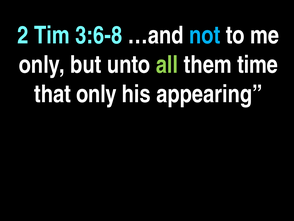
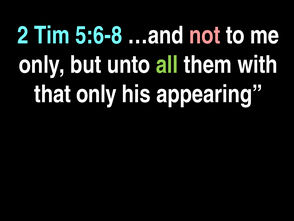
3:6-8: 3:6-8 -> 5:6-8 (99, 35)
not colour: light blue -> pink (205, 35)
time: time -> with (258, 65)
